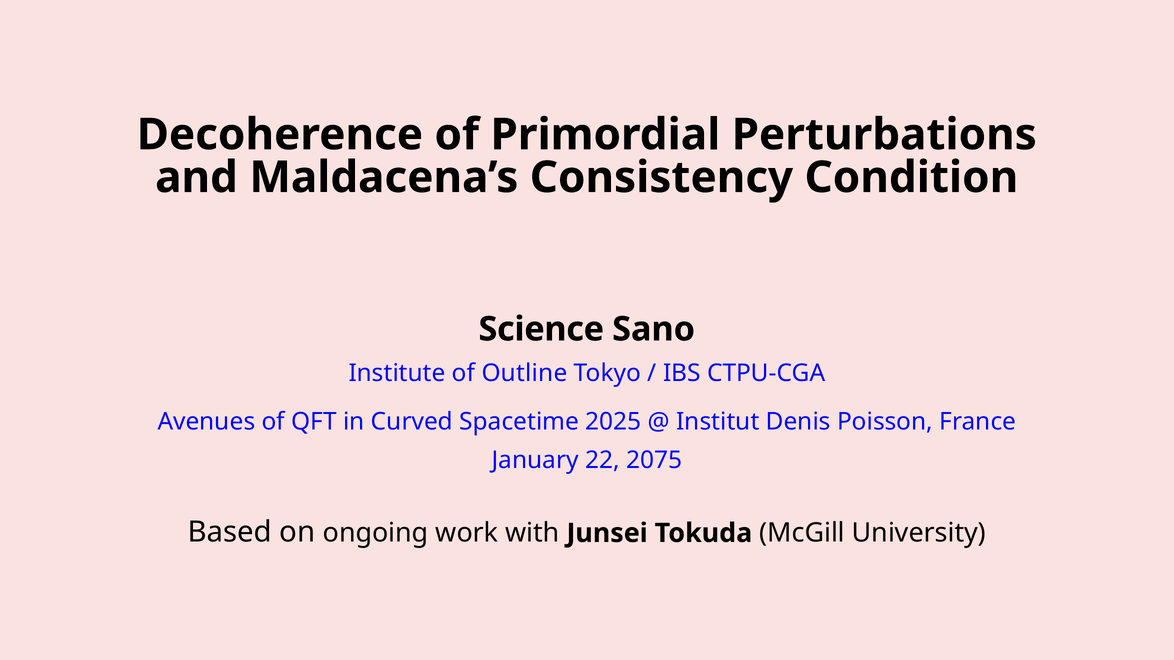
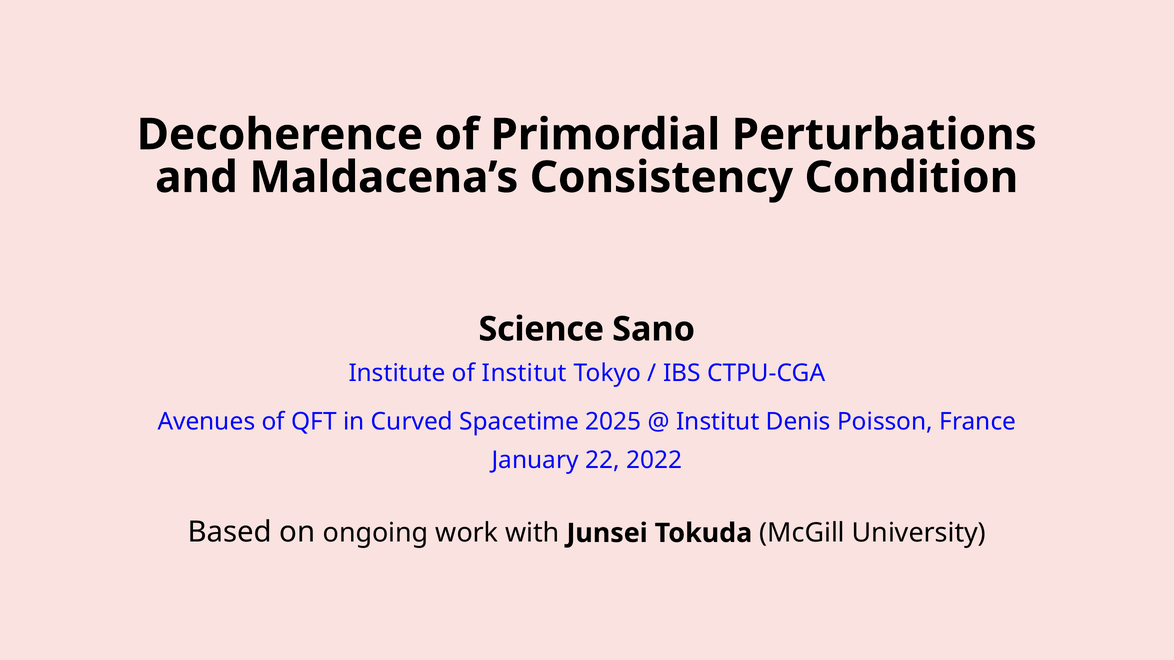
of Outline: Outline -> Institut (524, 373)
2075: 2075 -> 2022 (654, 461)
